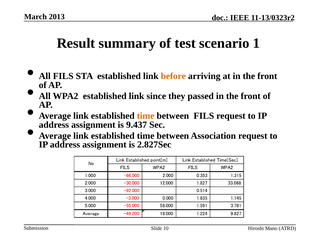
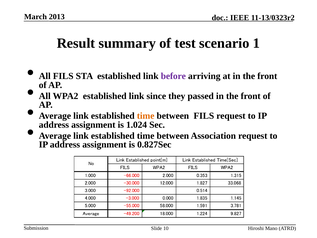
before colour: orange -> purple (173, 76)
9.437: 9.437 -> 1.024 (137, 125)
2.827Sec: 2.827Sec -> 0.827Sec (154, 145)
